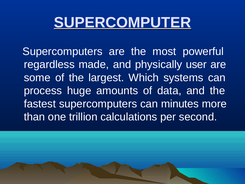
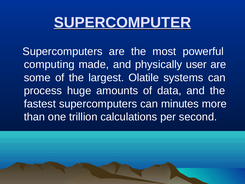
regardless: regardless -> computing (49, 64)
Which: Which -> Olatile (144, 78)
